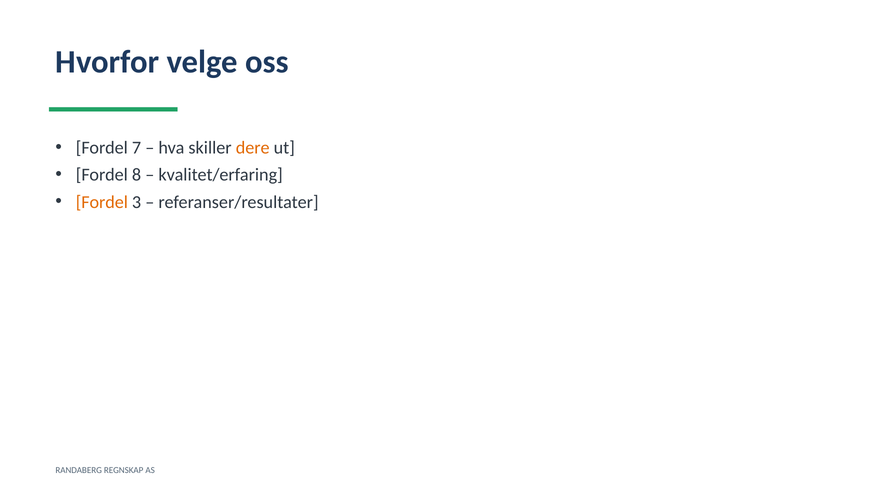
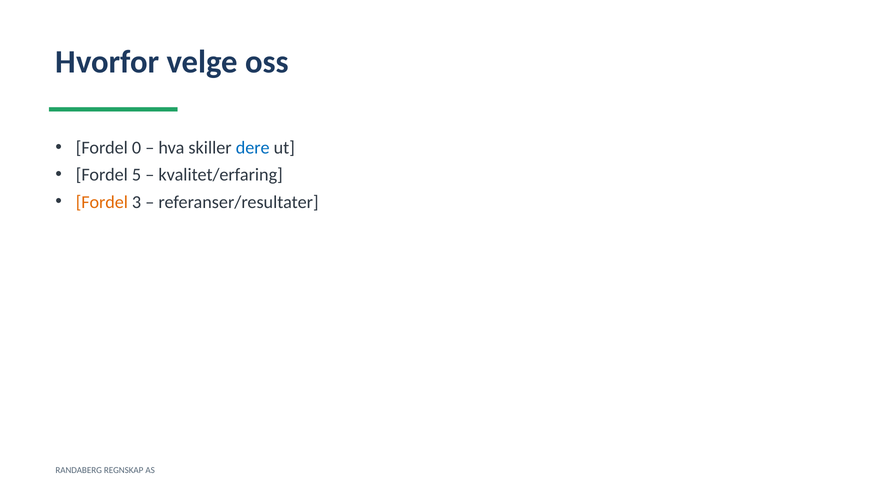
7: 7 -> 0 (137, 148)
dere colour: orange -> blue (253, 148)
8: 8 -> 5 (137, 175)
